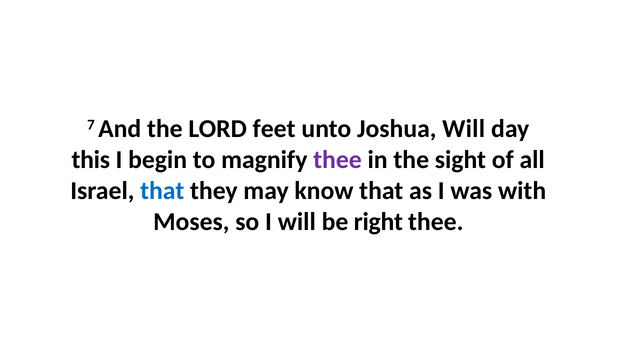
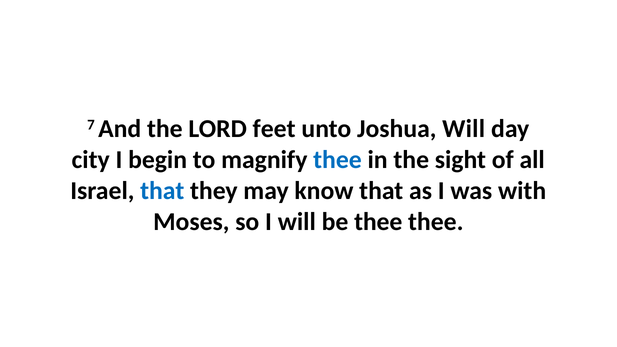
this: this -> city (91, 160)
thee colour: purple -> blue (337, 160)
be right: right -> thee (378, 222)
